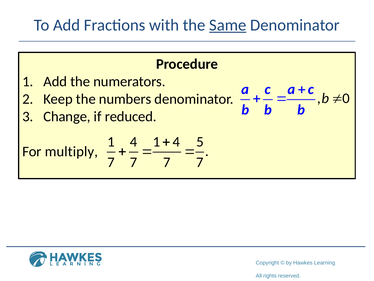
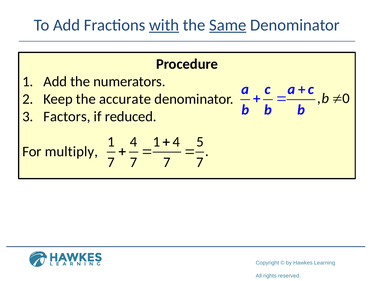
with underline: none -> present (164, 25)
numbers: numbers -> accurate (125, 99)
Change: Change -> Factors (67, 116)
